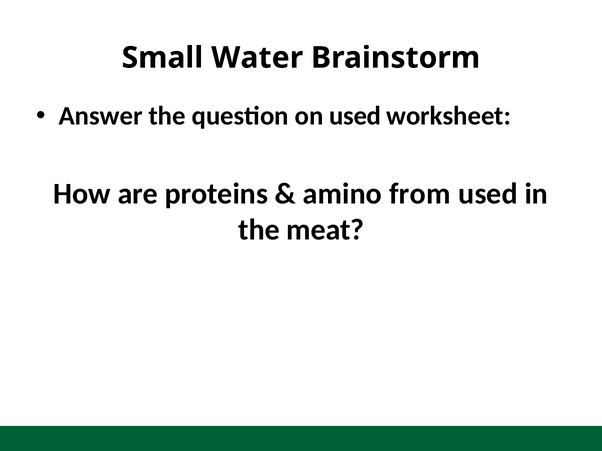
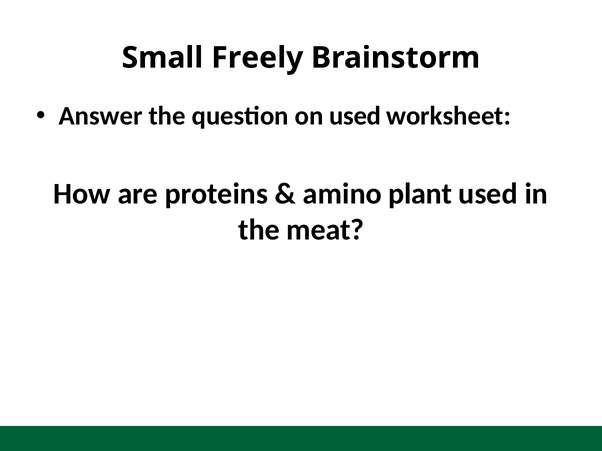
Water: Water -> Freely (257, 58)
from: from -> plant (420, 194)
